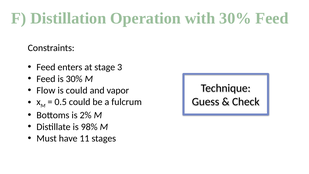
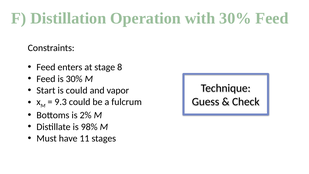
3: 3 -> 8 (120, 67)
Flow: Flow -> Start (46, 90)
0.5: 0.5 -> 9.3 (61, 102)
